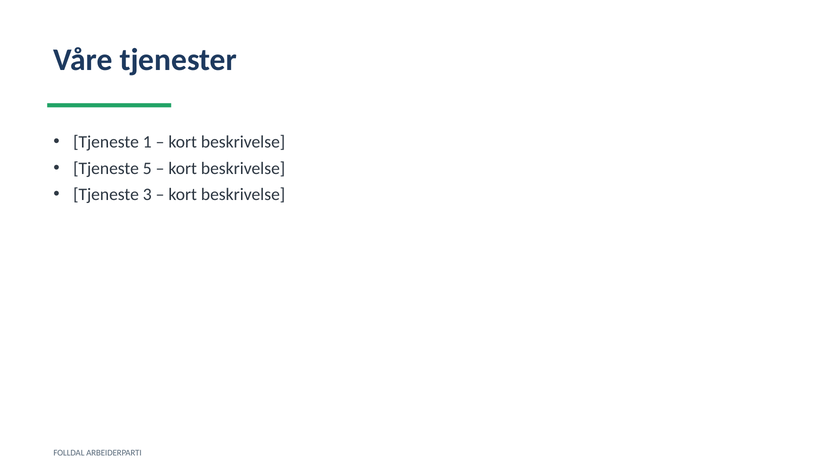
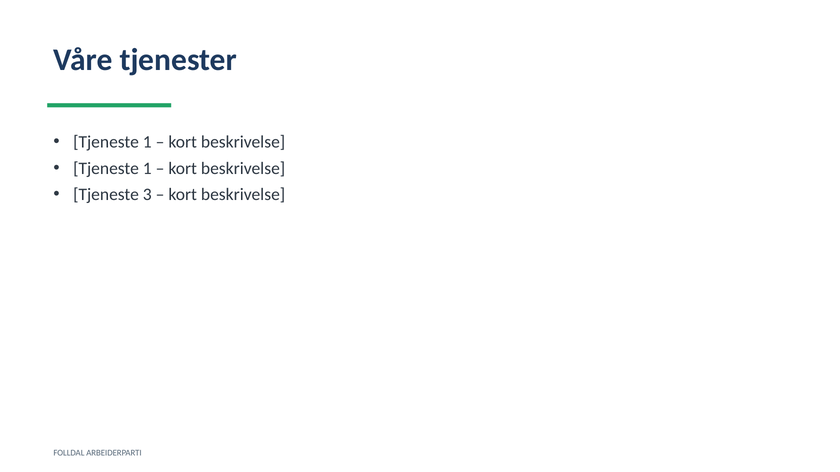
5: 5 -> 1 (147, 169)
